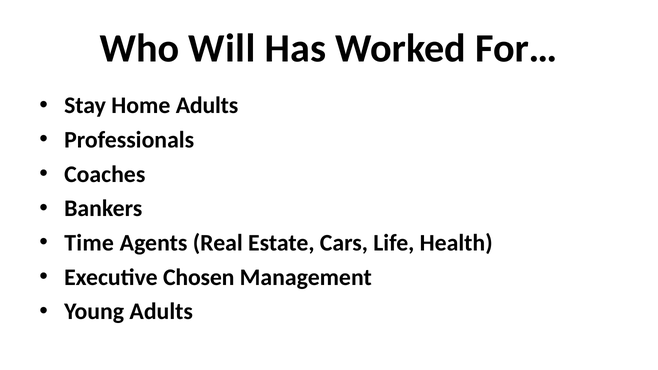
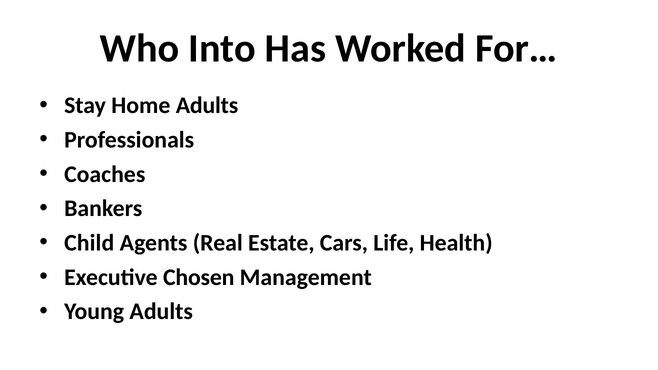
Will: Will -> Into (222, 48)
Time: Time -> Child (89, 243)
